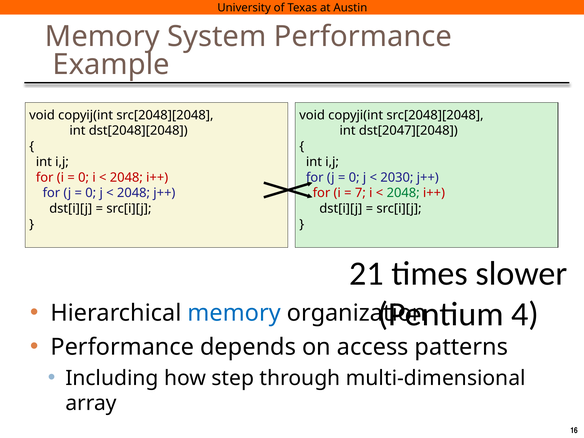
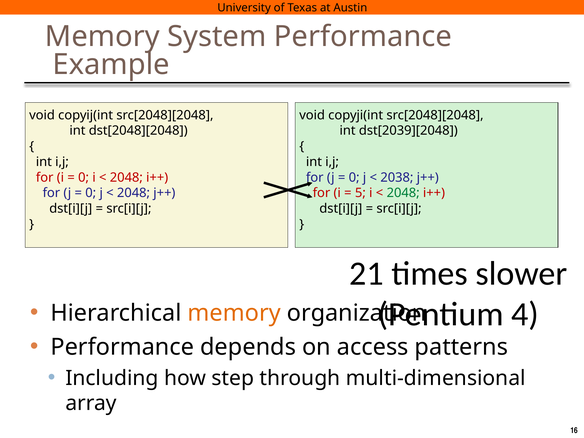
dst[2047][2048: dst[2047][2048 -> dst[2039][2048 (408, 131)
2030: 2030 -> 2038 (397, 177)
7: 7 -> 5 (360, 193)
memory colour: blue -> orange (234, 313)
